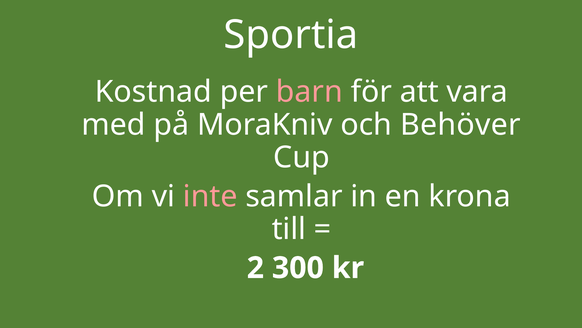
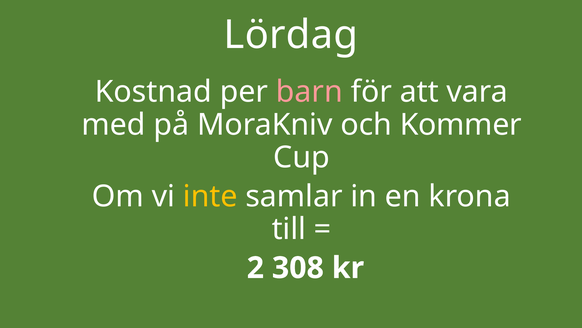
Sportia: Sportia -> Lördag (291, 35)
Behöver: Behöver -> Kommer (461, 124)
inte colour: pink -> yellow (210, 196)
300: 300 -> 308 (298, 268)
